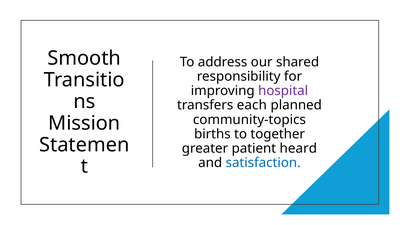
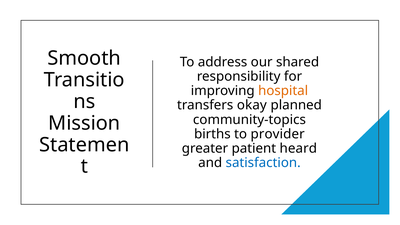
hospital colour: purple -> orange (283, 91)
each: each -> okay (252, 105)
together: together -> provider (278, 134)
